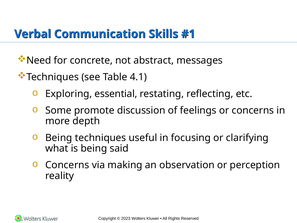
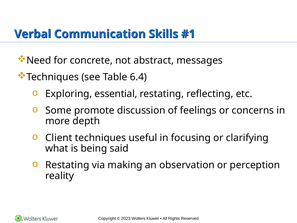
4.1: 4.1 -> 6.4 (138, 77)
Being: Being -> Client (59, 138)
Concerns: Concerns -> Restating (67, 165)
